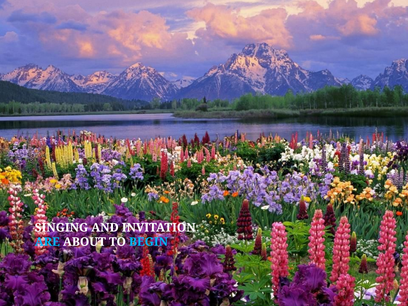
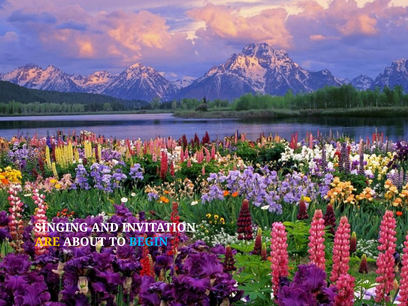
ARE colour: light blue -> yellow (47, 242)
